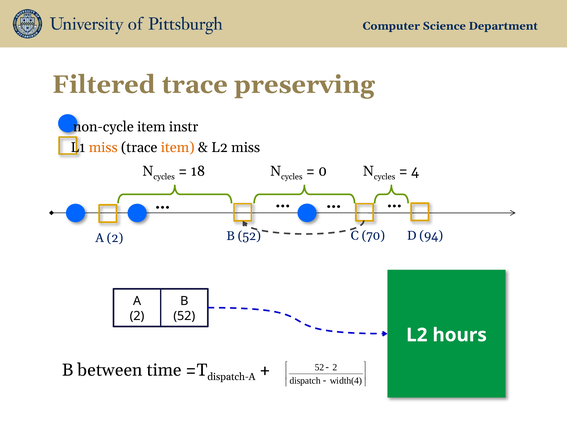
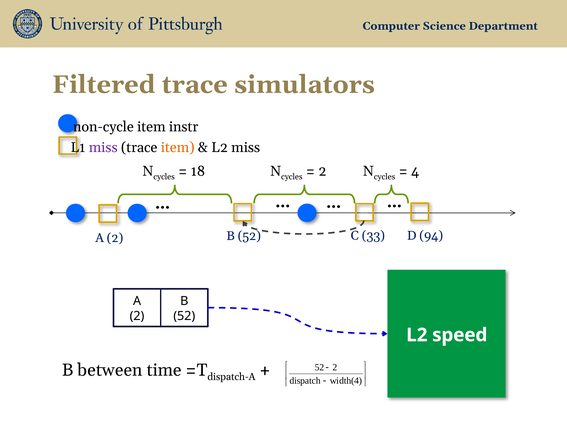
preserving: preserving -> simulators (304, 84)
miss colour: orange -> purple (103, 147)
0: 0 -> 2 (323, 171)
70: 70 -> 33 (373, 235)
hours: hours -> speed (460, 334)
